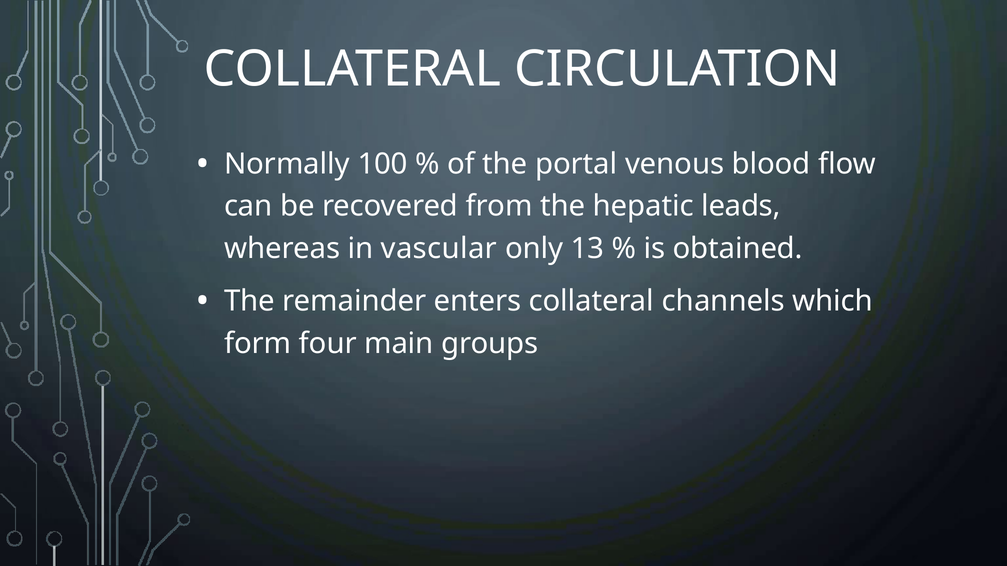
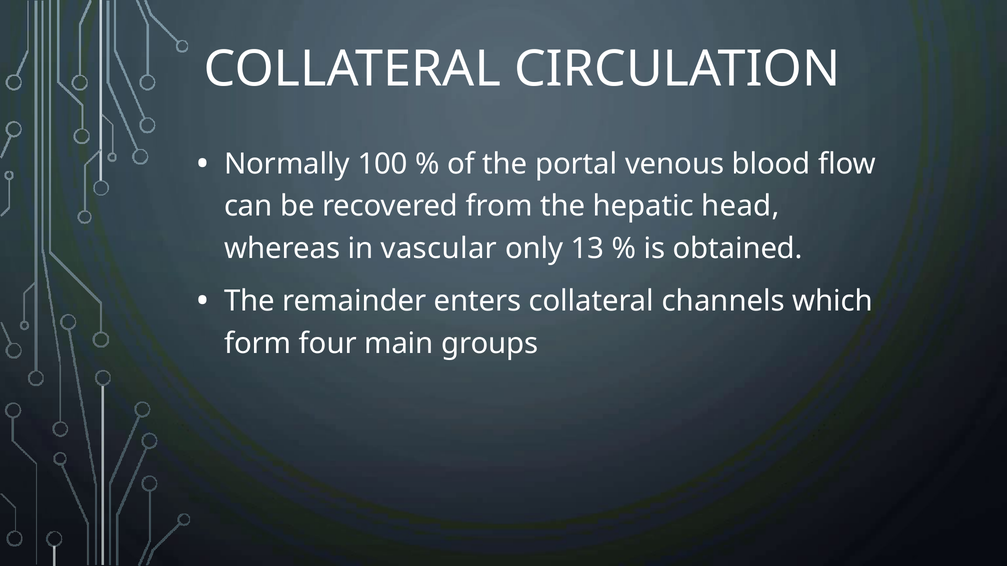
leads: leads -> head (741, 206)
